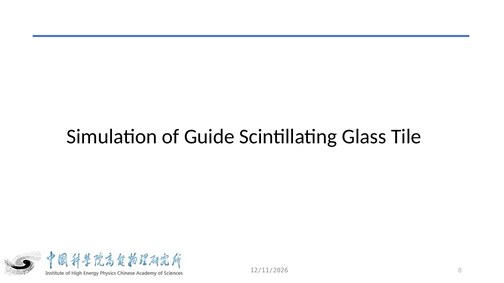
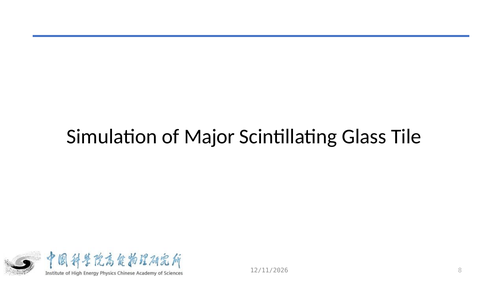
Guide: Guide -> Major (209, 137)
